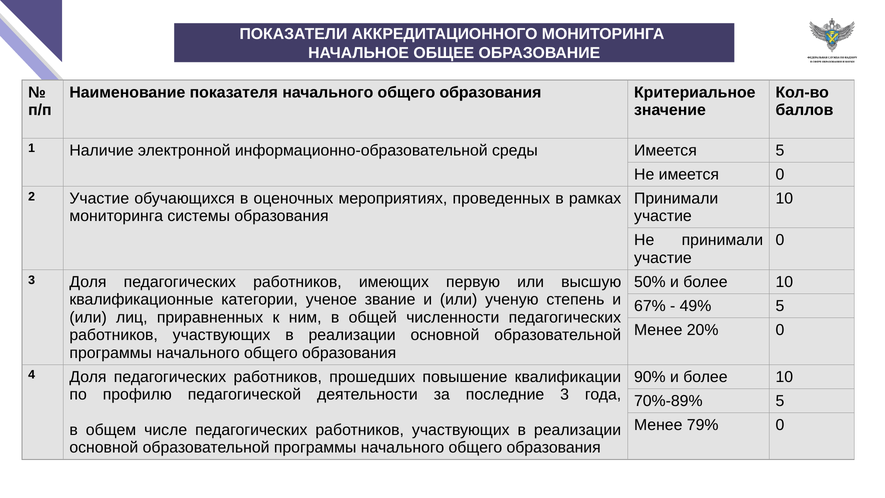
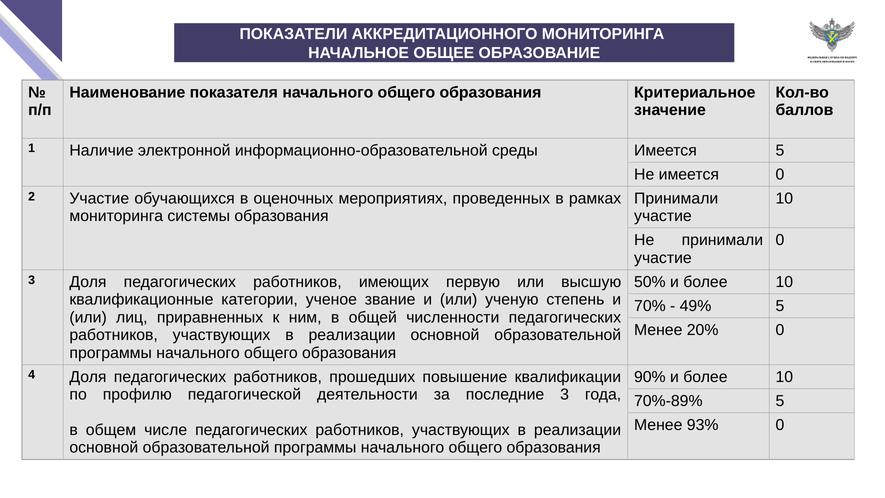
67%: 67% -> 70% (650, 306)
79%: 79% -> 93% (703, 425)
